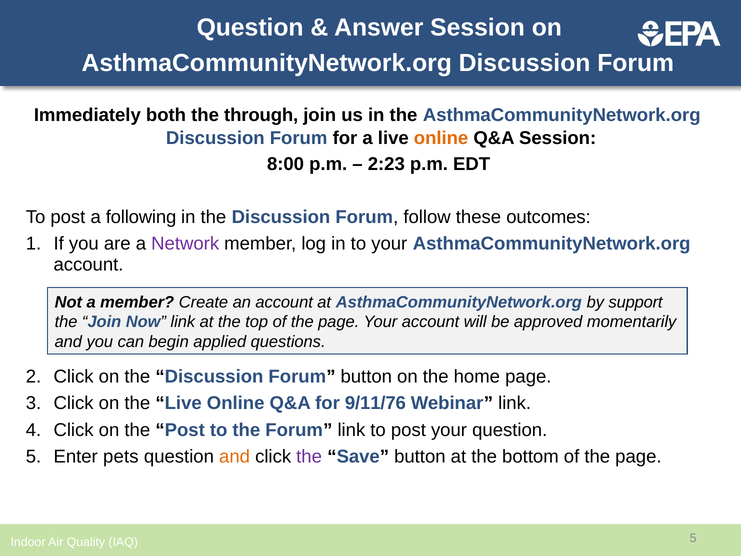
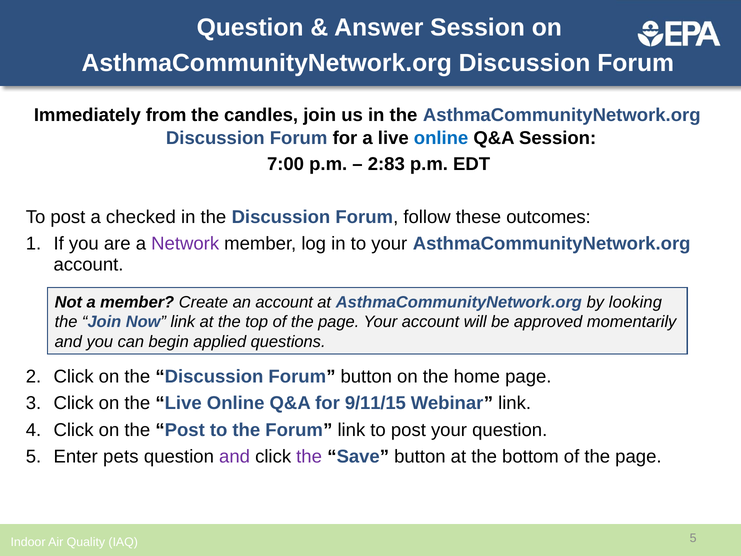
both: both -> from (166, 115)
through: through -> candles (261, 115)
online colour: orange -> blue (441, 138)
8:00: 8:00 -> 7:00 (286, 164)
2:23: 2:23 -> 2:83 (386, 164)
following: following -> checked (141, 217)
support: support -> looking (635, 302)
9/11/76: 9/11/76 -> 9/11/15 (375, 403)
and colour: orange -> purple (235, 457)
